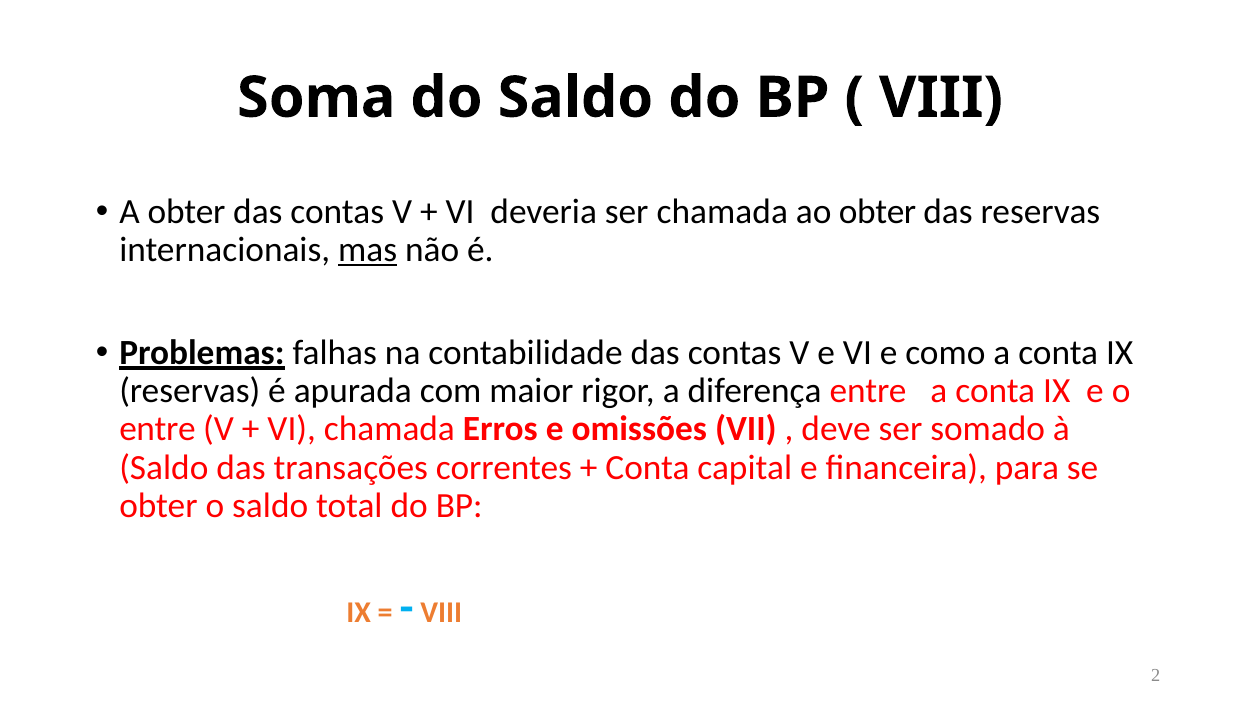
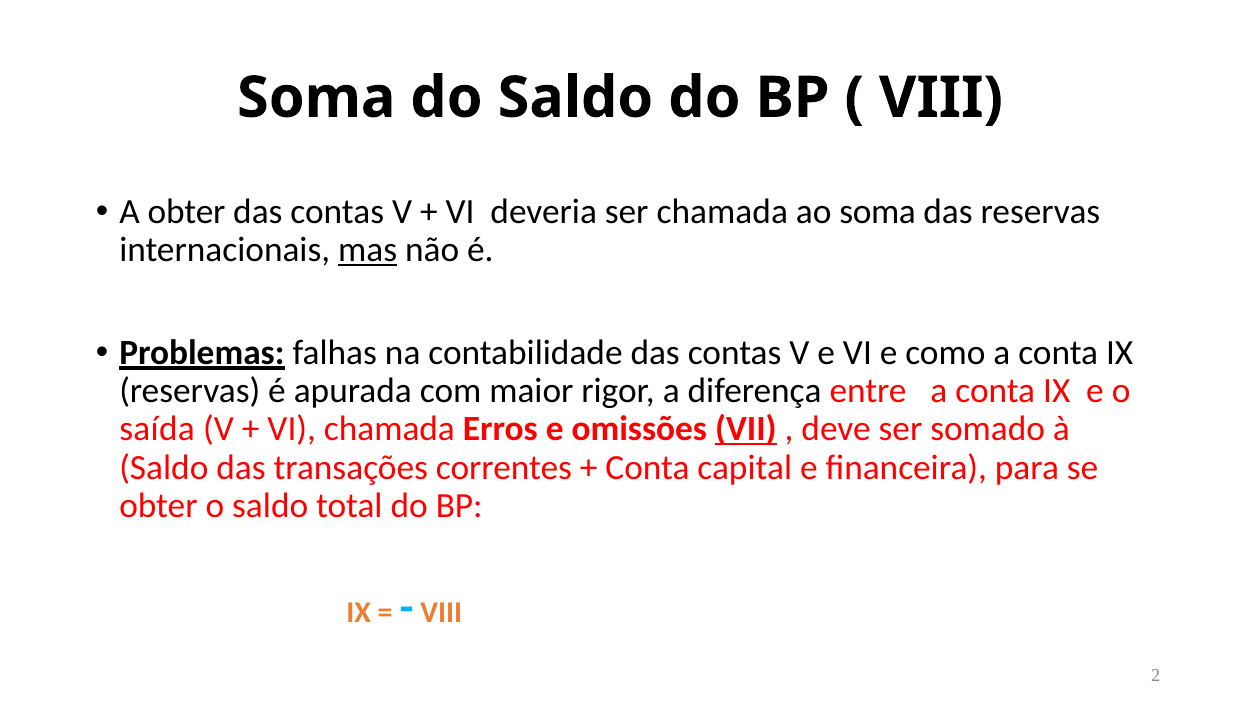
ao obter: obter -> soma (878, 212)
entre: entre -> saída (157, 429)
VII underline: none -> present (746, 429)
